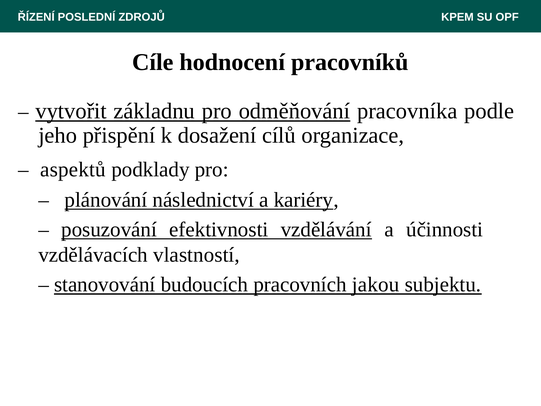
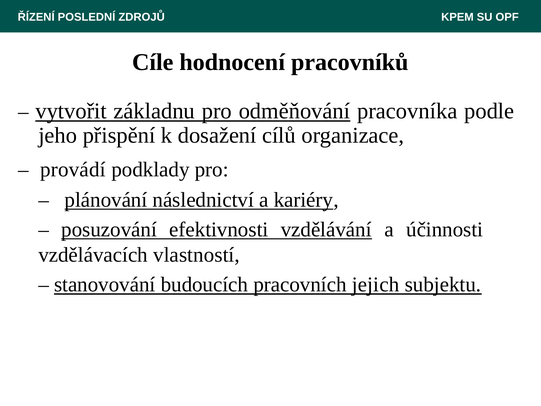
aspektů: aspektů -> provádí (73, 169)
jakou: jakou -> jejich (376, 285)
